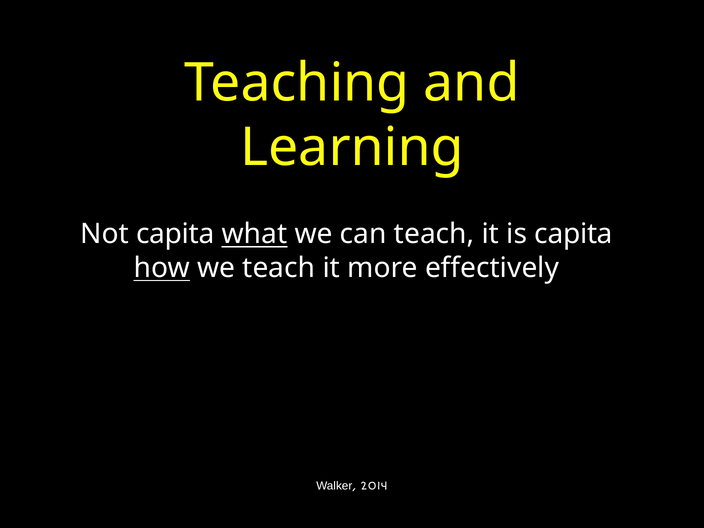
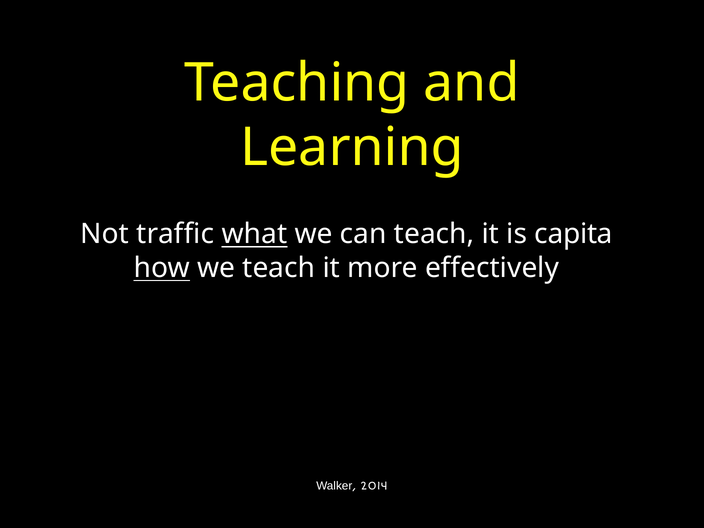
Not capita: capita -> traffic (175, 234)
